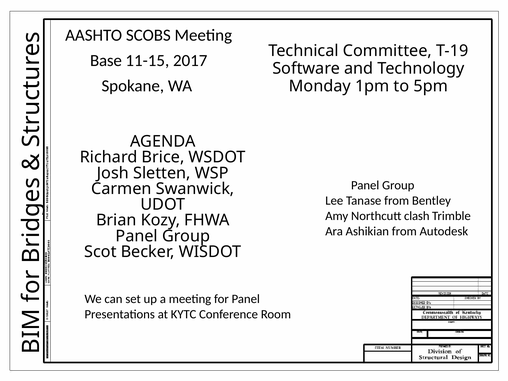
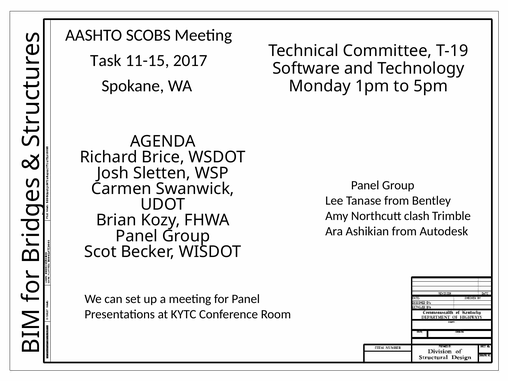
Base: Base -> Task (106, 61)
